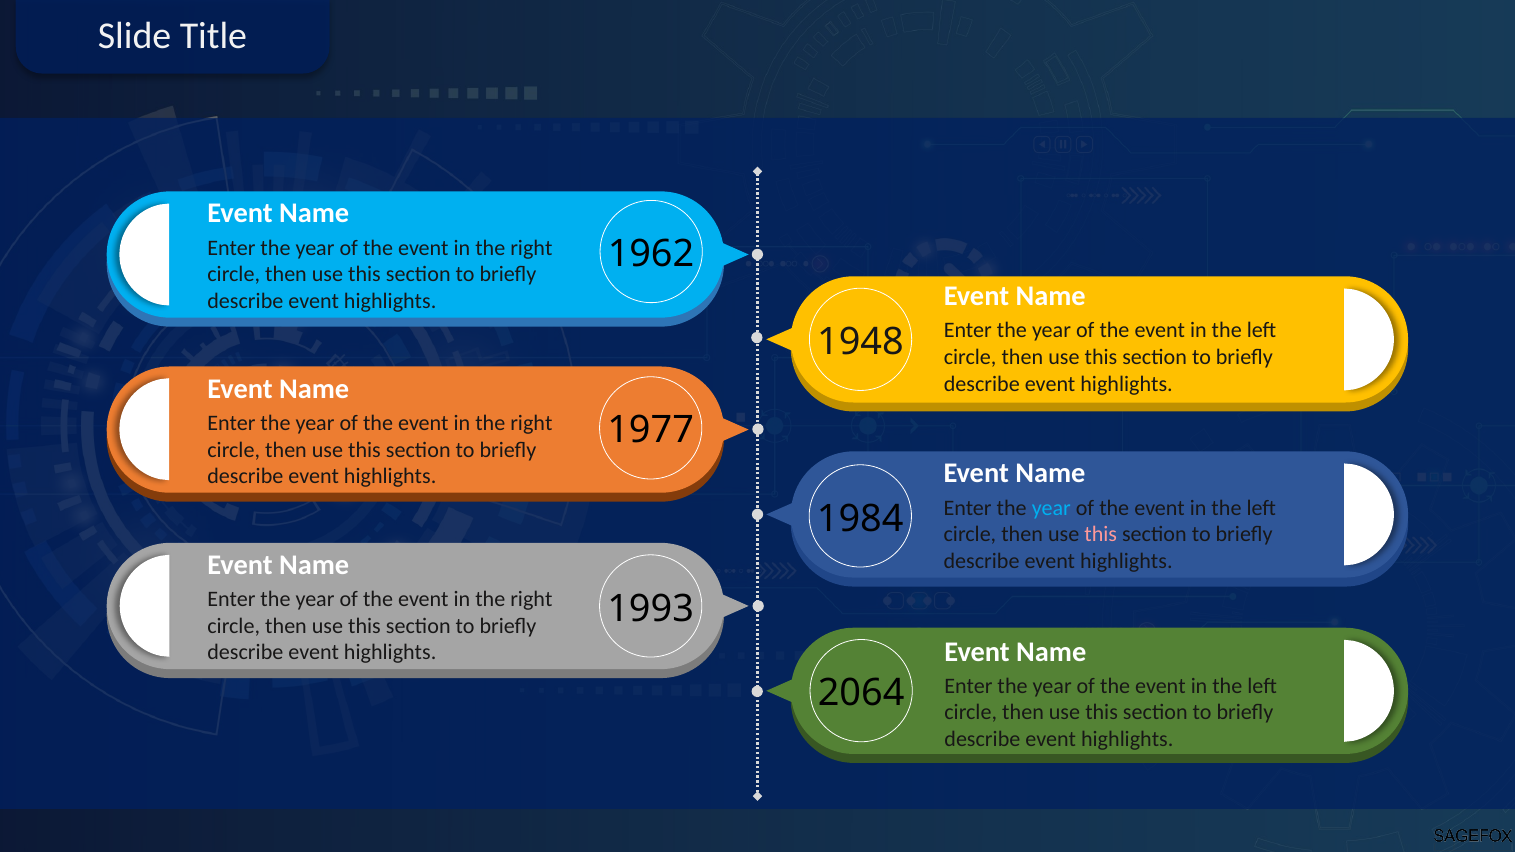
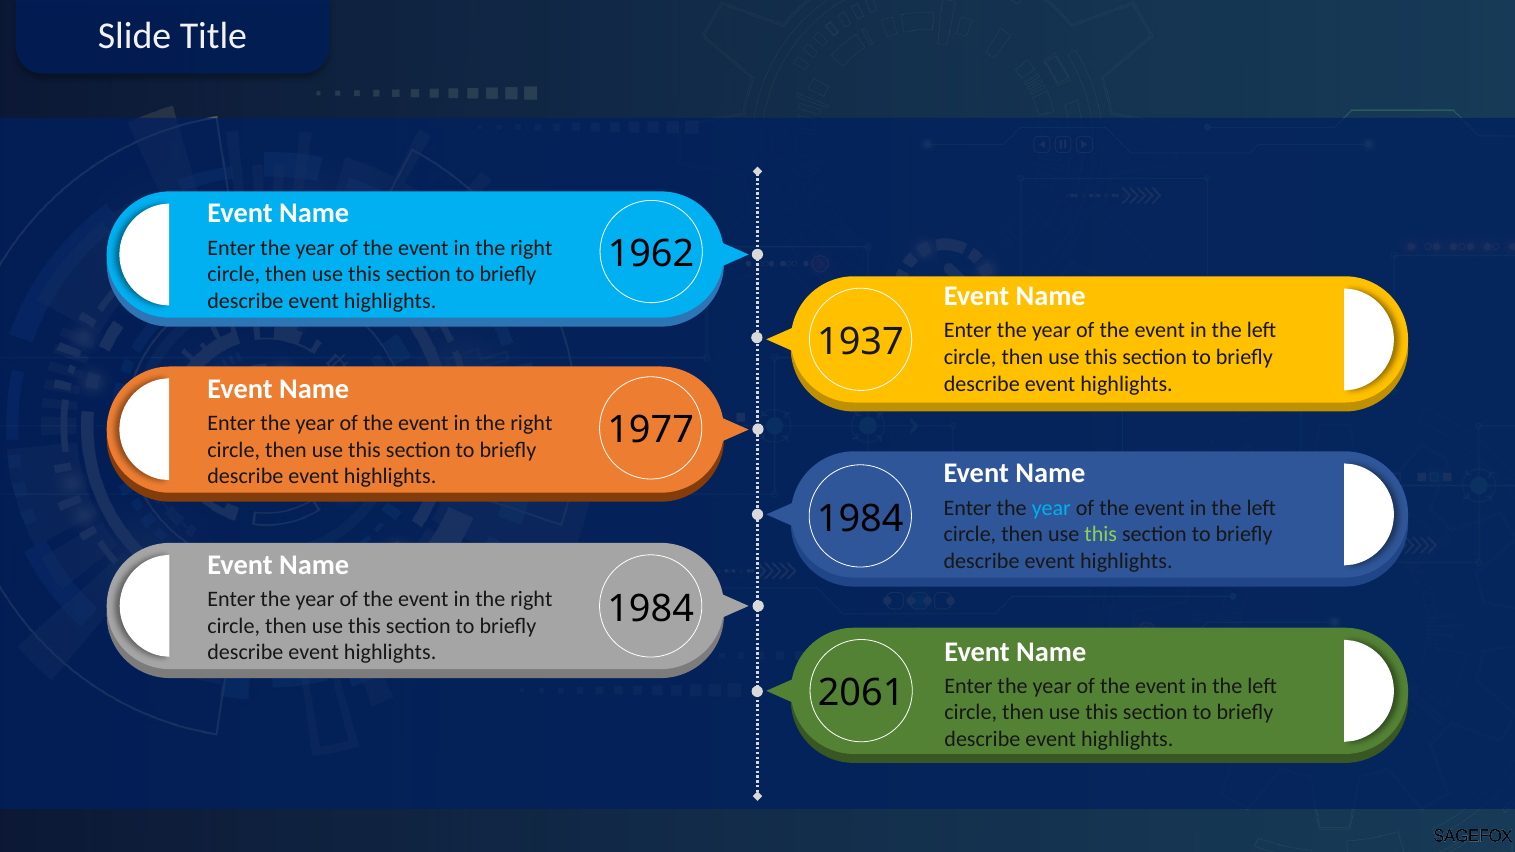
1948: 1948 -> 1937 (860, 342)
this colour: pink -> light green (1101, 535)
1993: 1993 -> 1984 (651, 609)
2064: 2064 -> 2061 (861, 693)
